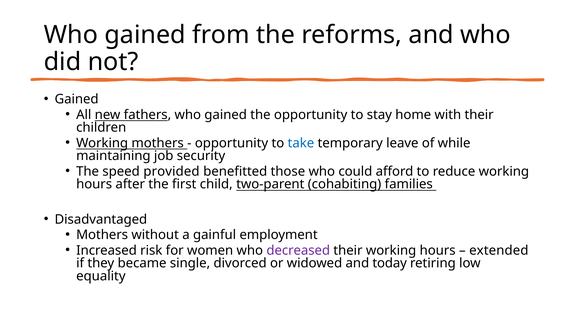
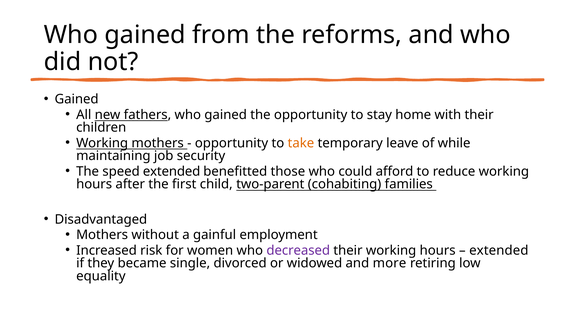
take colour: blue -> orange (301, 143)
speed provided: provided -> extended (172, 171)
today: today -> more (390, 263)
